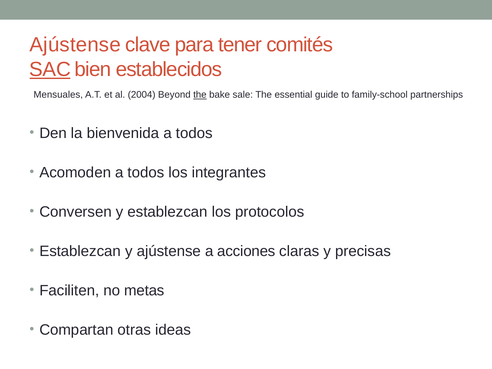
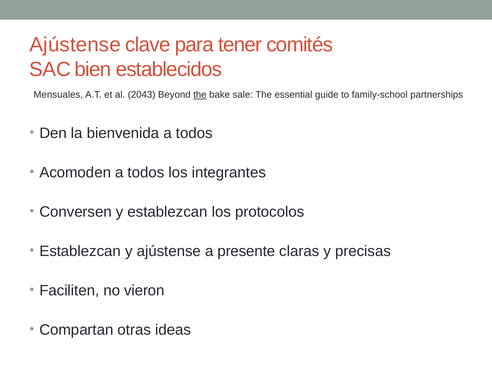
SAC underline: present -> none (50, 69)
2004: 2004 -> 2043 (142, 95)
acciones: acciones -> presente (246, 251)
metas: metas -> vieron (144, 290)
